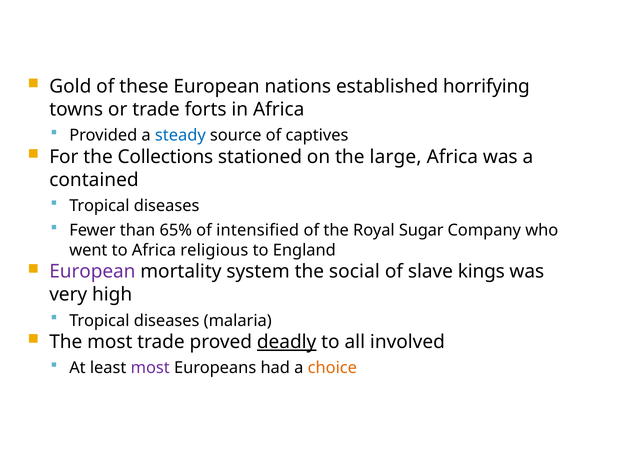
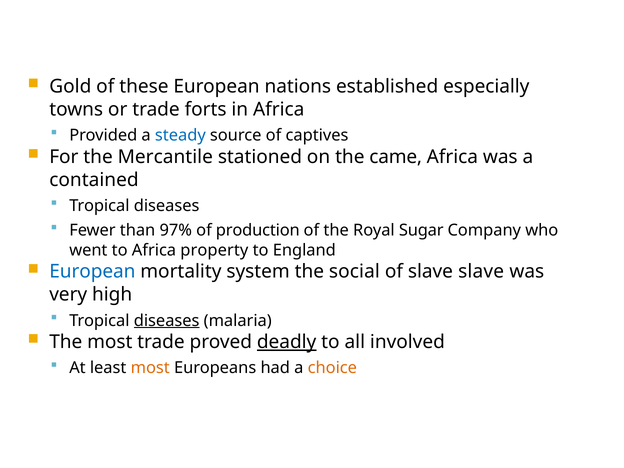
horrifying: horrifying -> especially (486, 87)
Collections: Collections -> Mercantile (165, 157)
large: large -> came (396, 157)
65%: 65% -> 97% (176, 230)
intensified: intensified -> production (258, 230)
religious: religious -> property (214, 250)
European colour: purple -> blue (92, 272)
slave kings: kings -> slave (481, 272)
diseases underline: none -> present (167, 321)
most colour: purple -> orange (150, 368)
